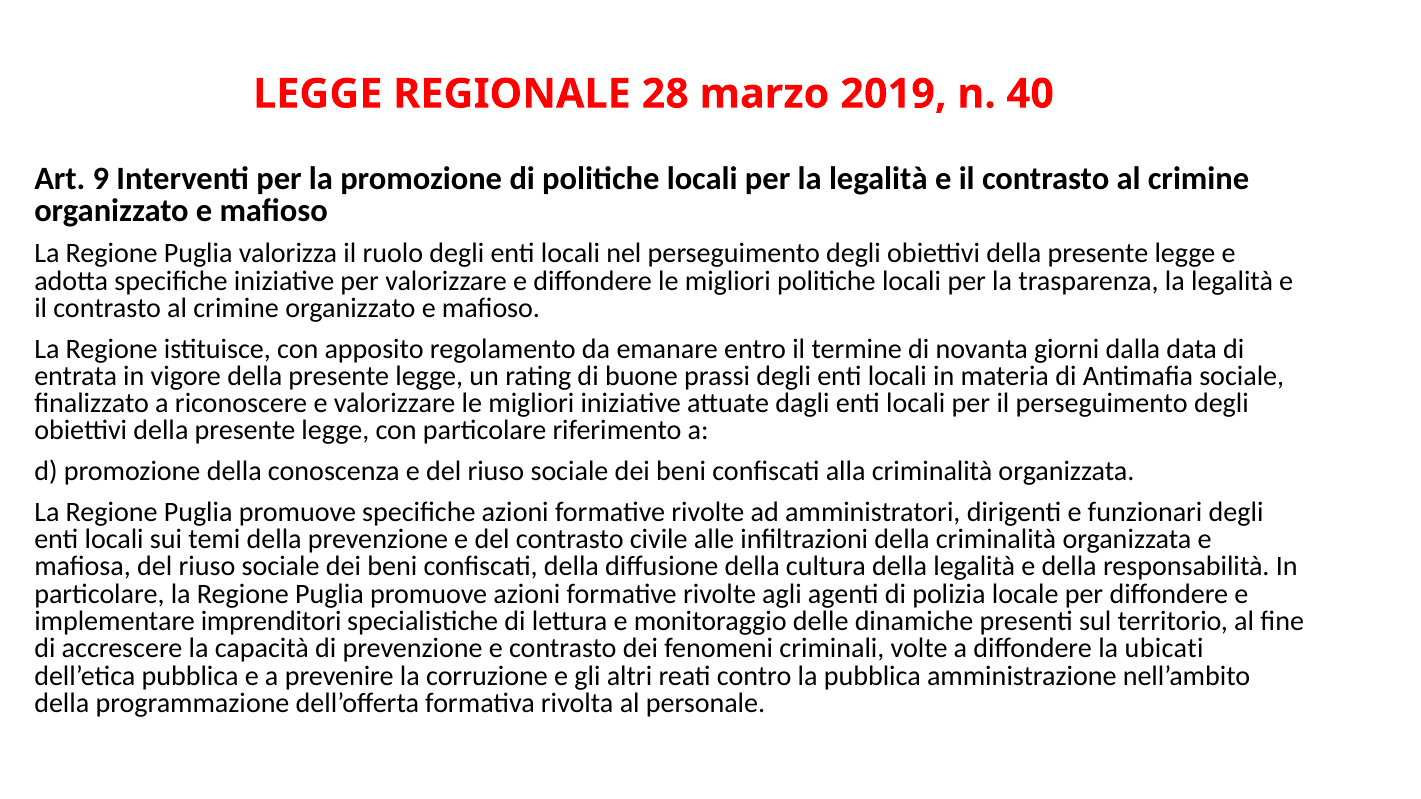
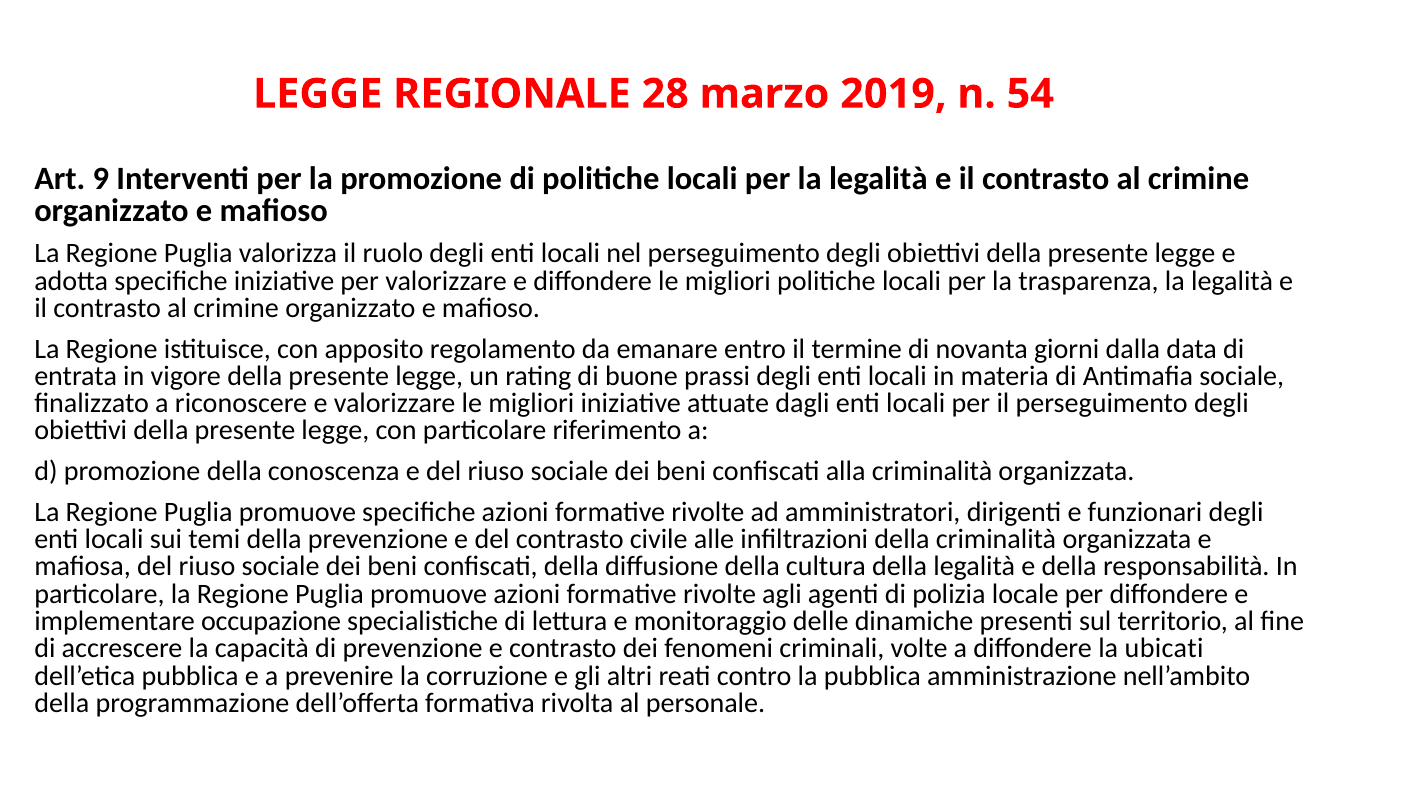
40: 40 -> 54 (1030, 94)
imprenditori: imprenditori -> occupazione (271, 621)
